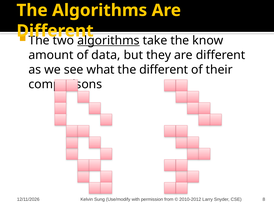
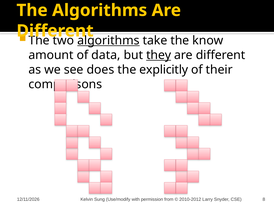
they underline: none -> present (159, 55)
what: what -> does (100, 70)
the different: different -> explicitly (164, 70)
